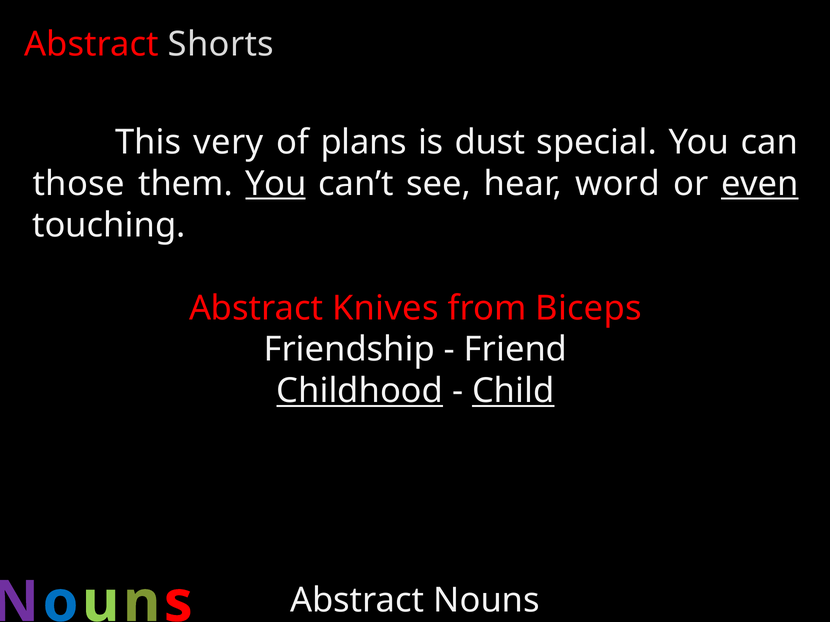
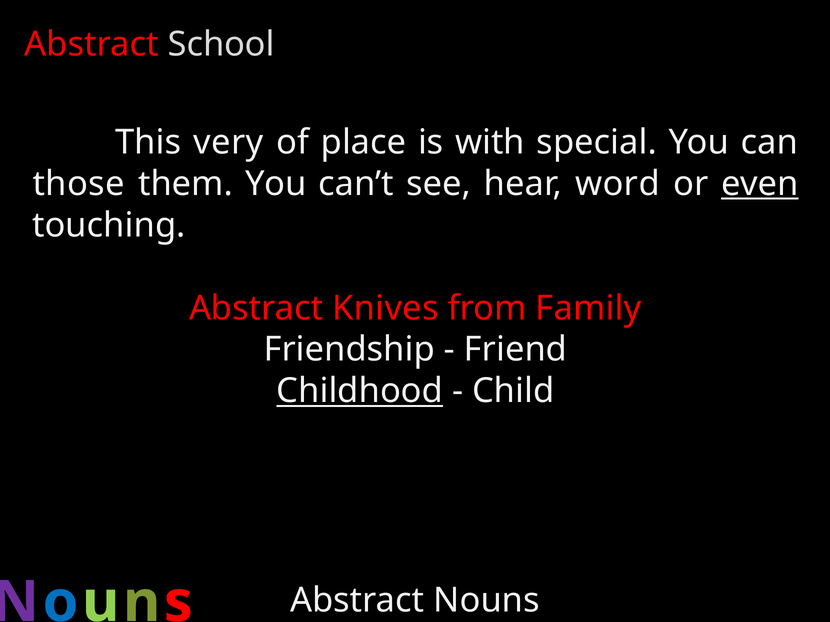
Shorts: Shorts -> School (221, 44)
plans: plans -> place (364, 142)
dust: dust -> with (490, 142)
You underline: present -> none (276, 184)
Biceps: Biceps -> Family (588, 308)
Child underline: present -> none (513, 391)
